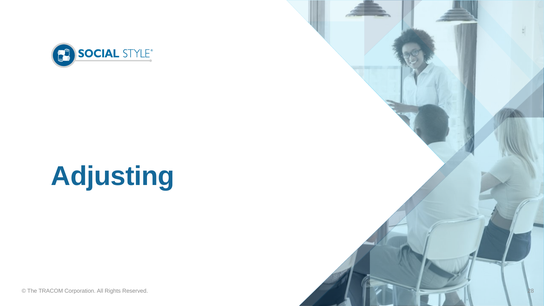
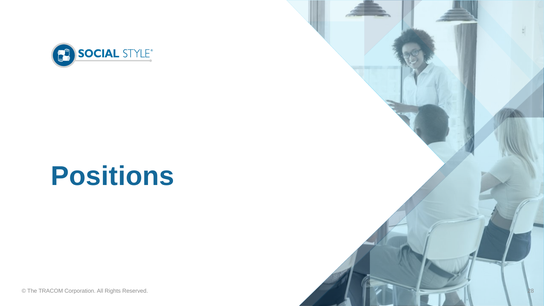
Adjusting: Adjusting -> Positions (113, 176)
